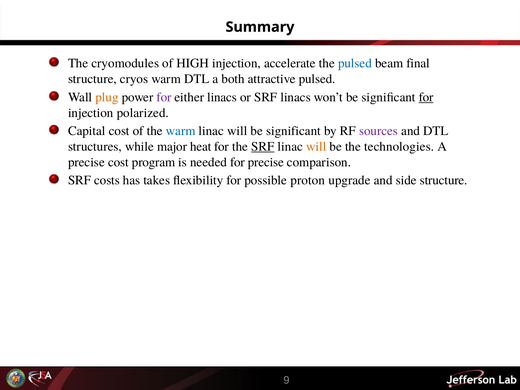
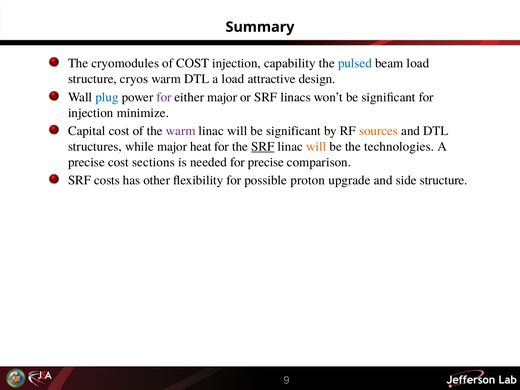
of HIGH: HIGH -> COST (193, 63)
accelerate: accelerate -> capability (290, 63)
beam final: final -> load (418, 63)
a both: both -> load (233, 79)
attractive pulsed: pulsed -> design (317, 79)
plug colour: orange -> blue (107, 97)
either linacs: linacs -> major (222, 97)
for underline: present -> none (426, 97)
polarized: polarized -> minimize (143, 113)
warm colour: blue -> purple (181, 131)
sources colour: purple -> orange (379, 131)
program: program -> sections (153, 162)
takes: takes -> other (157, 180)
